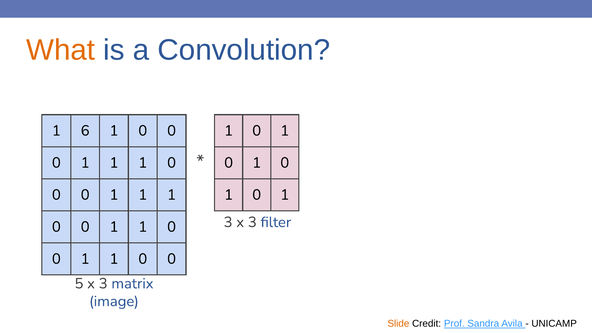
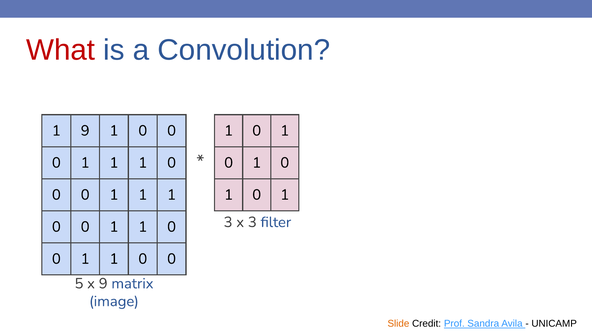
What colour: orange -> red (61, 50)
1 6: 6 -> 9 (85, 131)
5 x 3: 3 -> 9 (103, 284)
